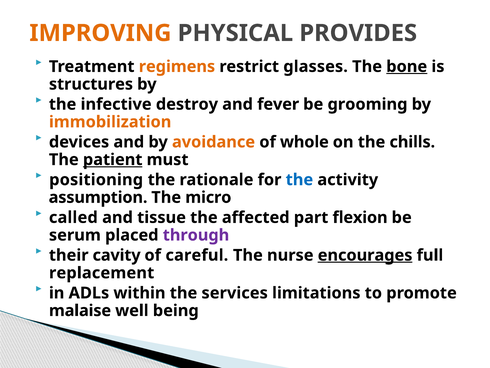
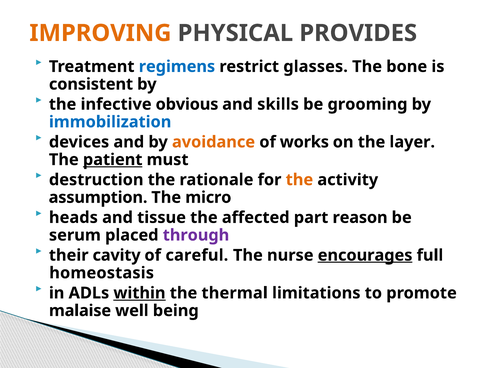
regimens colour: orange -> blue (177, 66)
bone underline: present -> none (407, 66)
structures: structures -> consistent (91, 84)
destroy: destroy -> obvious (187, 104)
fever: fever -> skills (278, 104)
immobilization colour: orange -> blue (110, 122)
whole: whole -> works (304, 142)
chills: chills -> layer (412, 142)
positioning: positioning -> destruction (96, 180)
the colour: blue -> orange (299, 180)
called: called -> heads (73, 217)
flexion: flexion -> reason (360, 217)
replacement: replacement -> homeostasis (102, 273)
within underline: none -> present (139, 293)
services: services -> thermal (235, 293)
